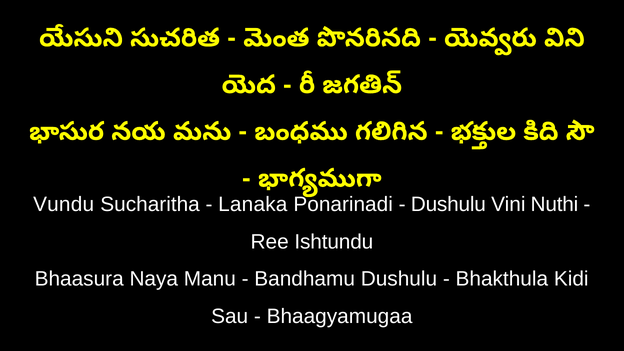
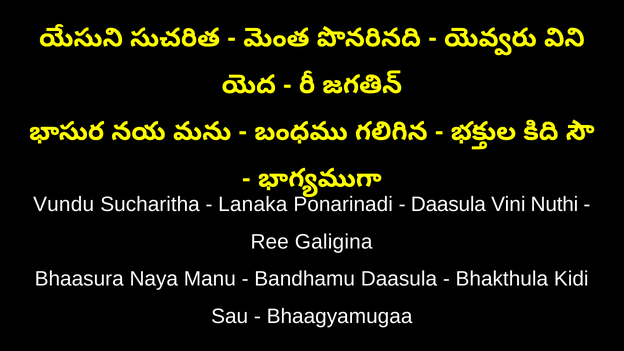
Dushulu: Dushulu -> Daasula (448, 204)
Ishtundu: Ishtundu -> Galigina (334, 242)
Bandhamu Dushulu: Dushulu -> Daasula (399, 279)
